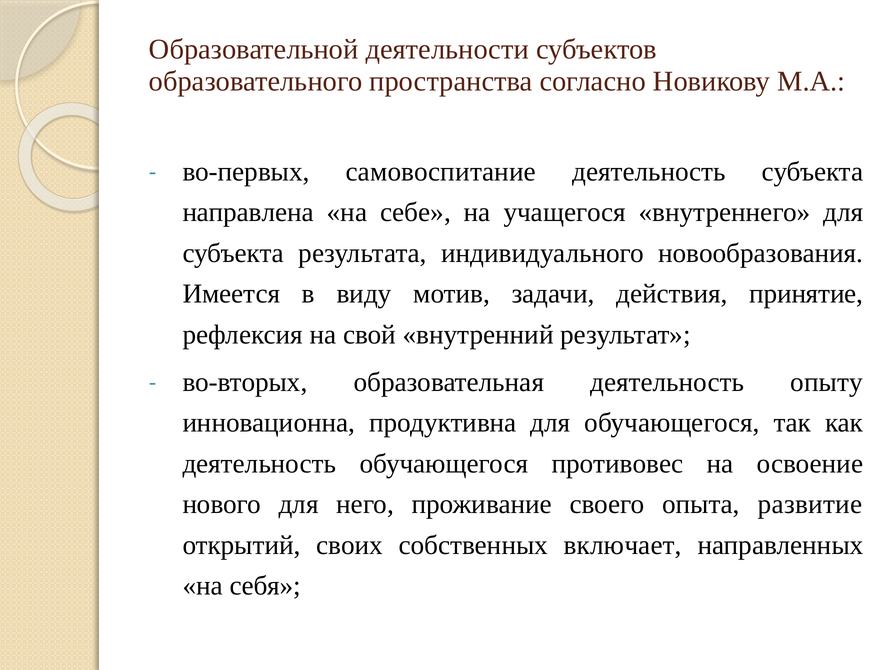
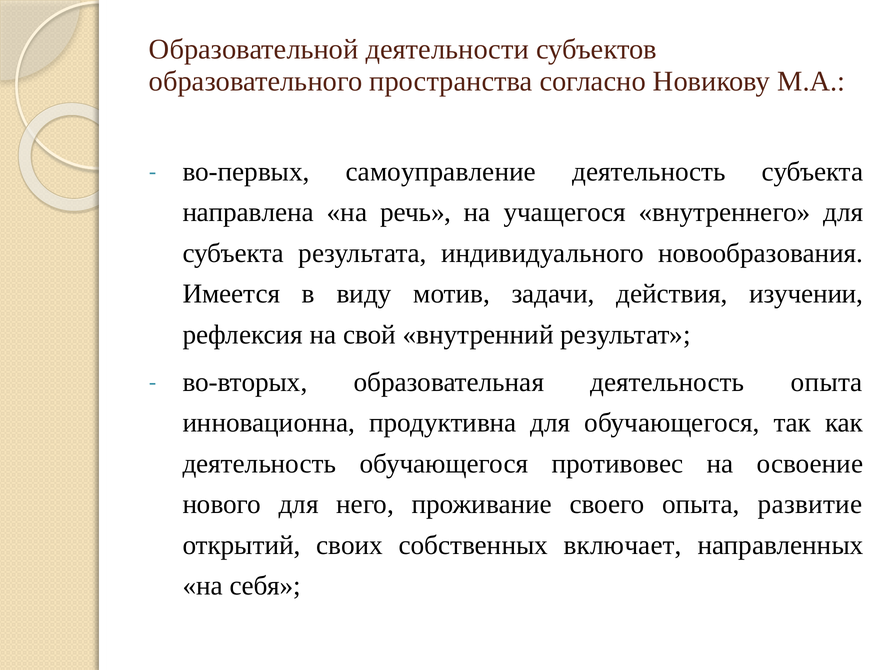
самовоспитание: самовоспитание -> самоуправление (441, 172)
себе: себе -> речь (416, 212)
принятие: принятие -> изучении (806, 294)
деятельность опыту: опыту -> опыта (827, 382)
